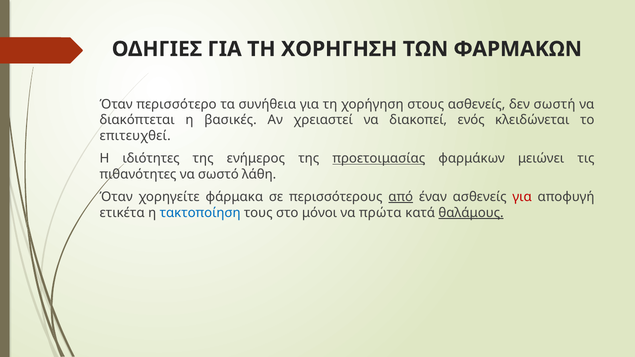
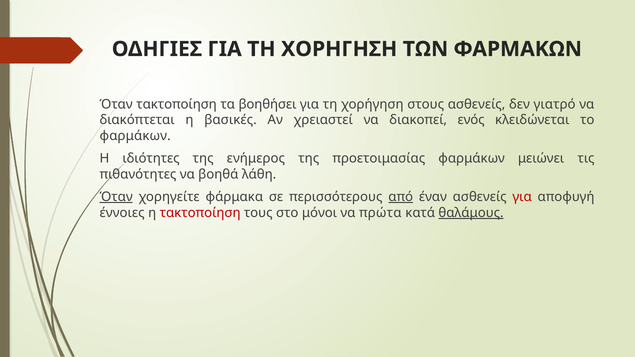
Όταν περισσότερο: περισσότερο -> τακτοποίηση (177, 104)
συνήθεια: συνήθεια -> βοηθήσει (267, 104)
σωστή: σωστή -> γιατρό (555, 104)
επιτευχθεί: επιτευχθεί -> φαρμάκων (135, 136)
προετοιμασίας underline: present -> none (379, 159)
σωστό: σωστό -> βοηθά (218, 174)
Όταν underline: none -> present (116, 197)
ετικέτα: ετικέτα -> έννοιες (122, 213)
τακτοποίηση colour: blue -> red (200, 213)
